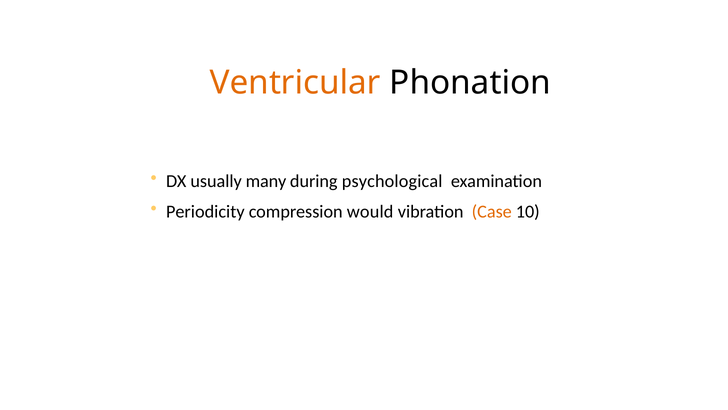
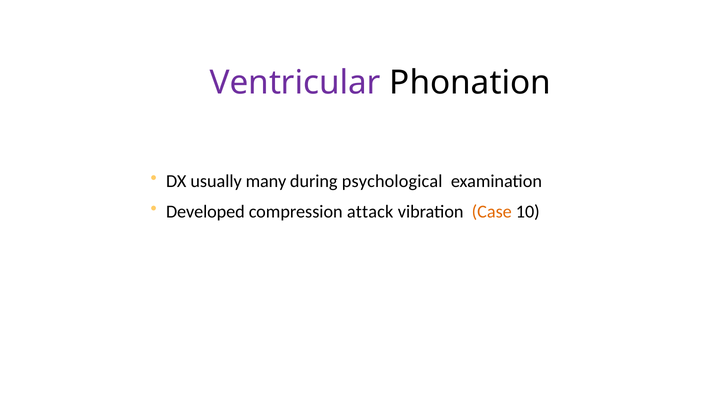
Ventricular colour: orange -> purple (295, 82)
Periodicity: Periodicity -> Developed (205, 212)
would: would -> attack (370, 212)
